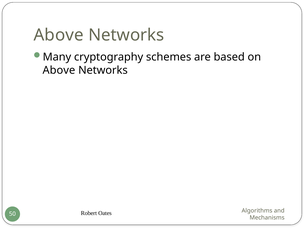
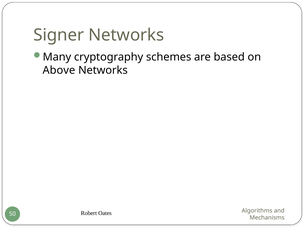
Above: Above -> Signer (59, 35)
